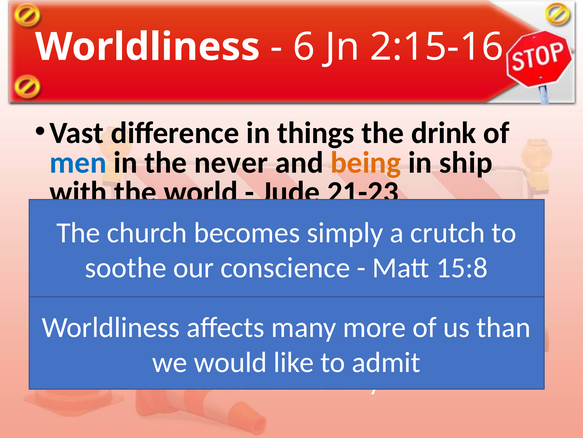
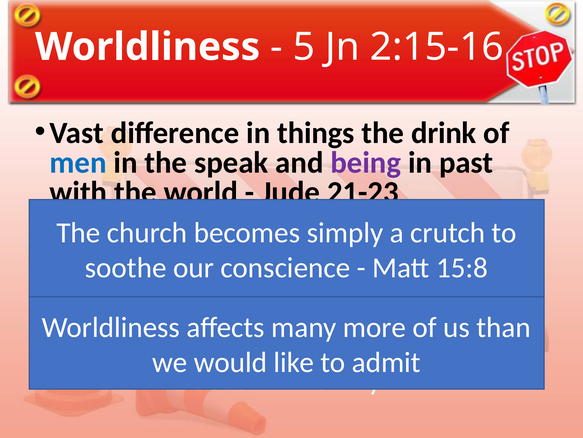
6: 6 -> 5 (304, 47)
never: never -> speak (231, 162)
being colour: orange -> purple (366, 162)
in ship: ship -> past (466, 162)
